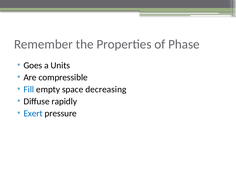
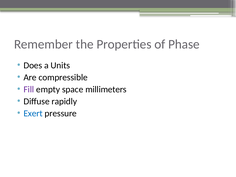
Goes: Goes -> Does (33, 65)
Fill colour: blue -> purple (29, 89)
decreasing: decreasing -> millimeters (106, 89)
